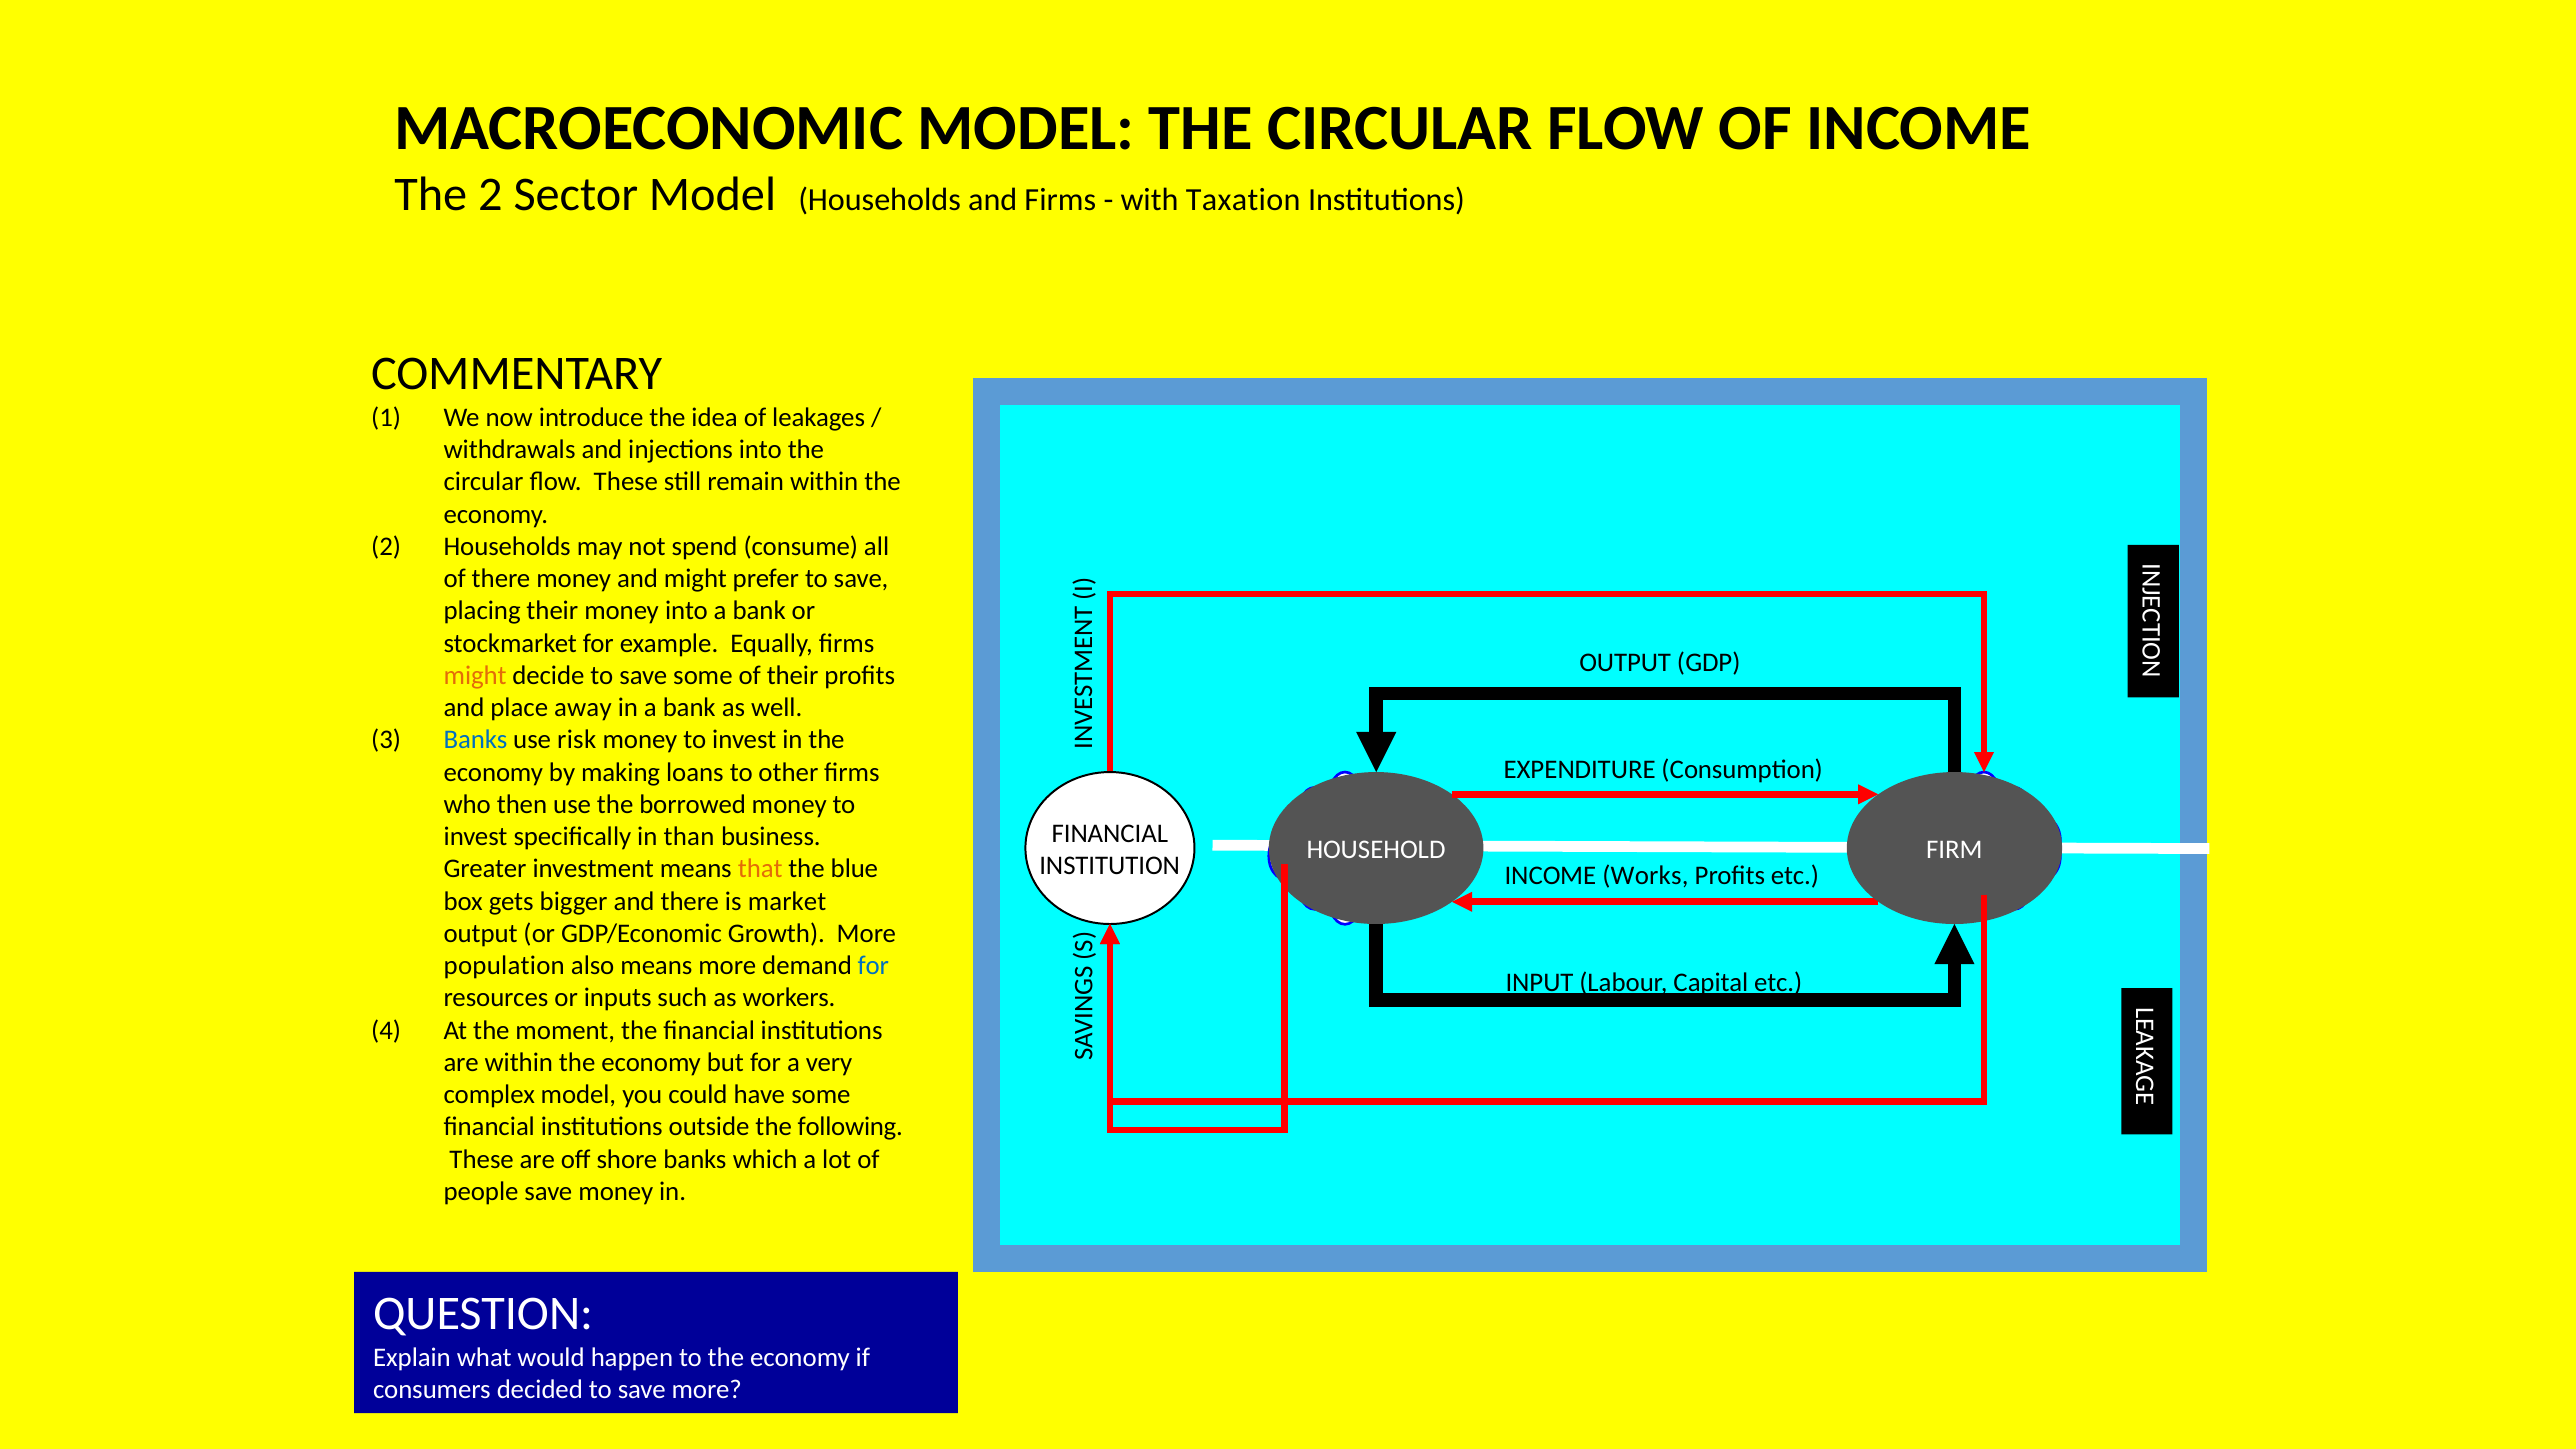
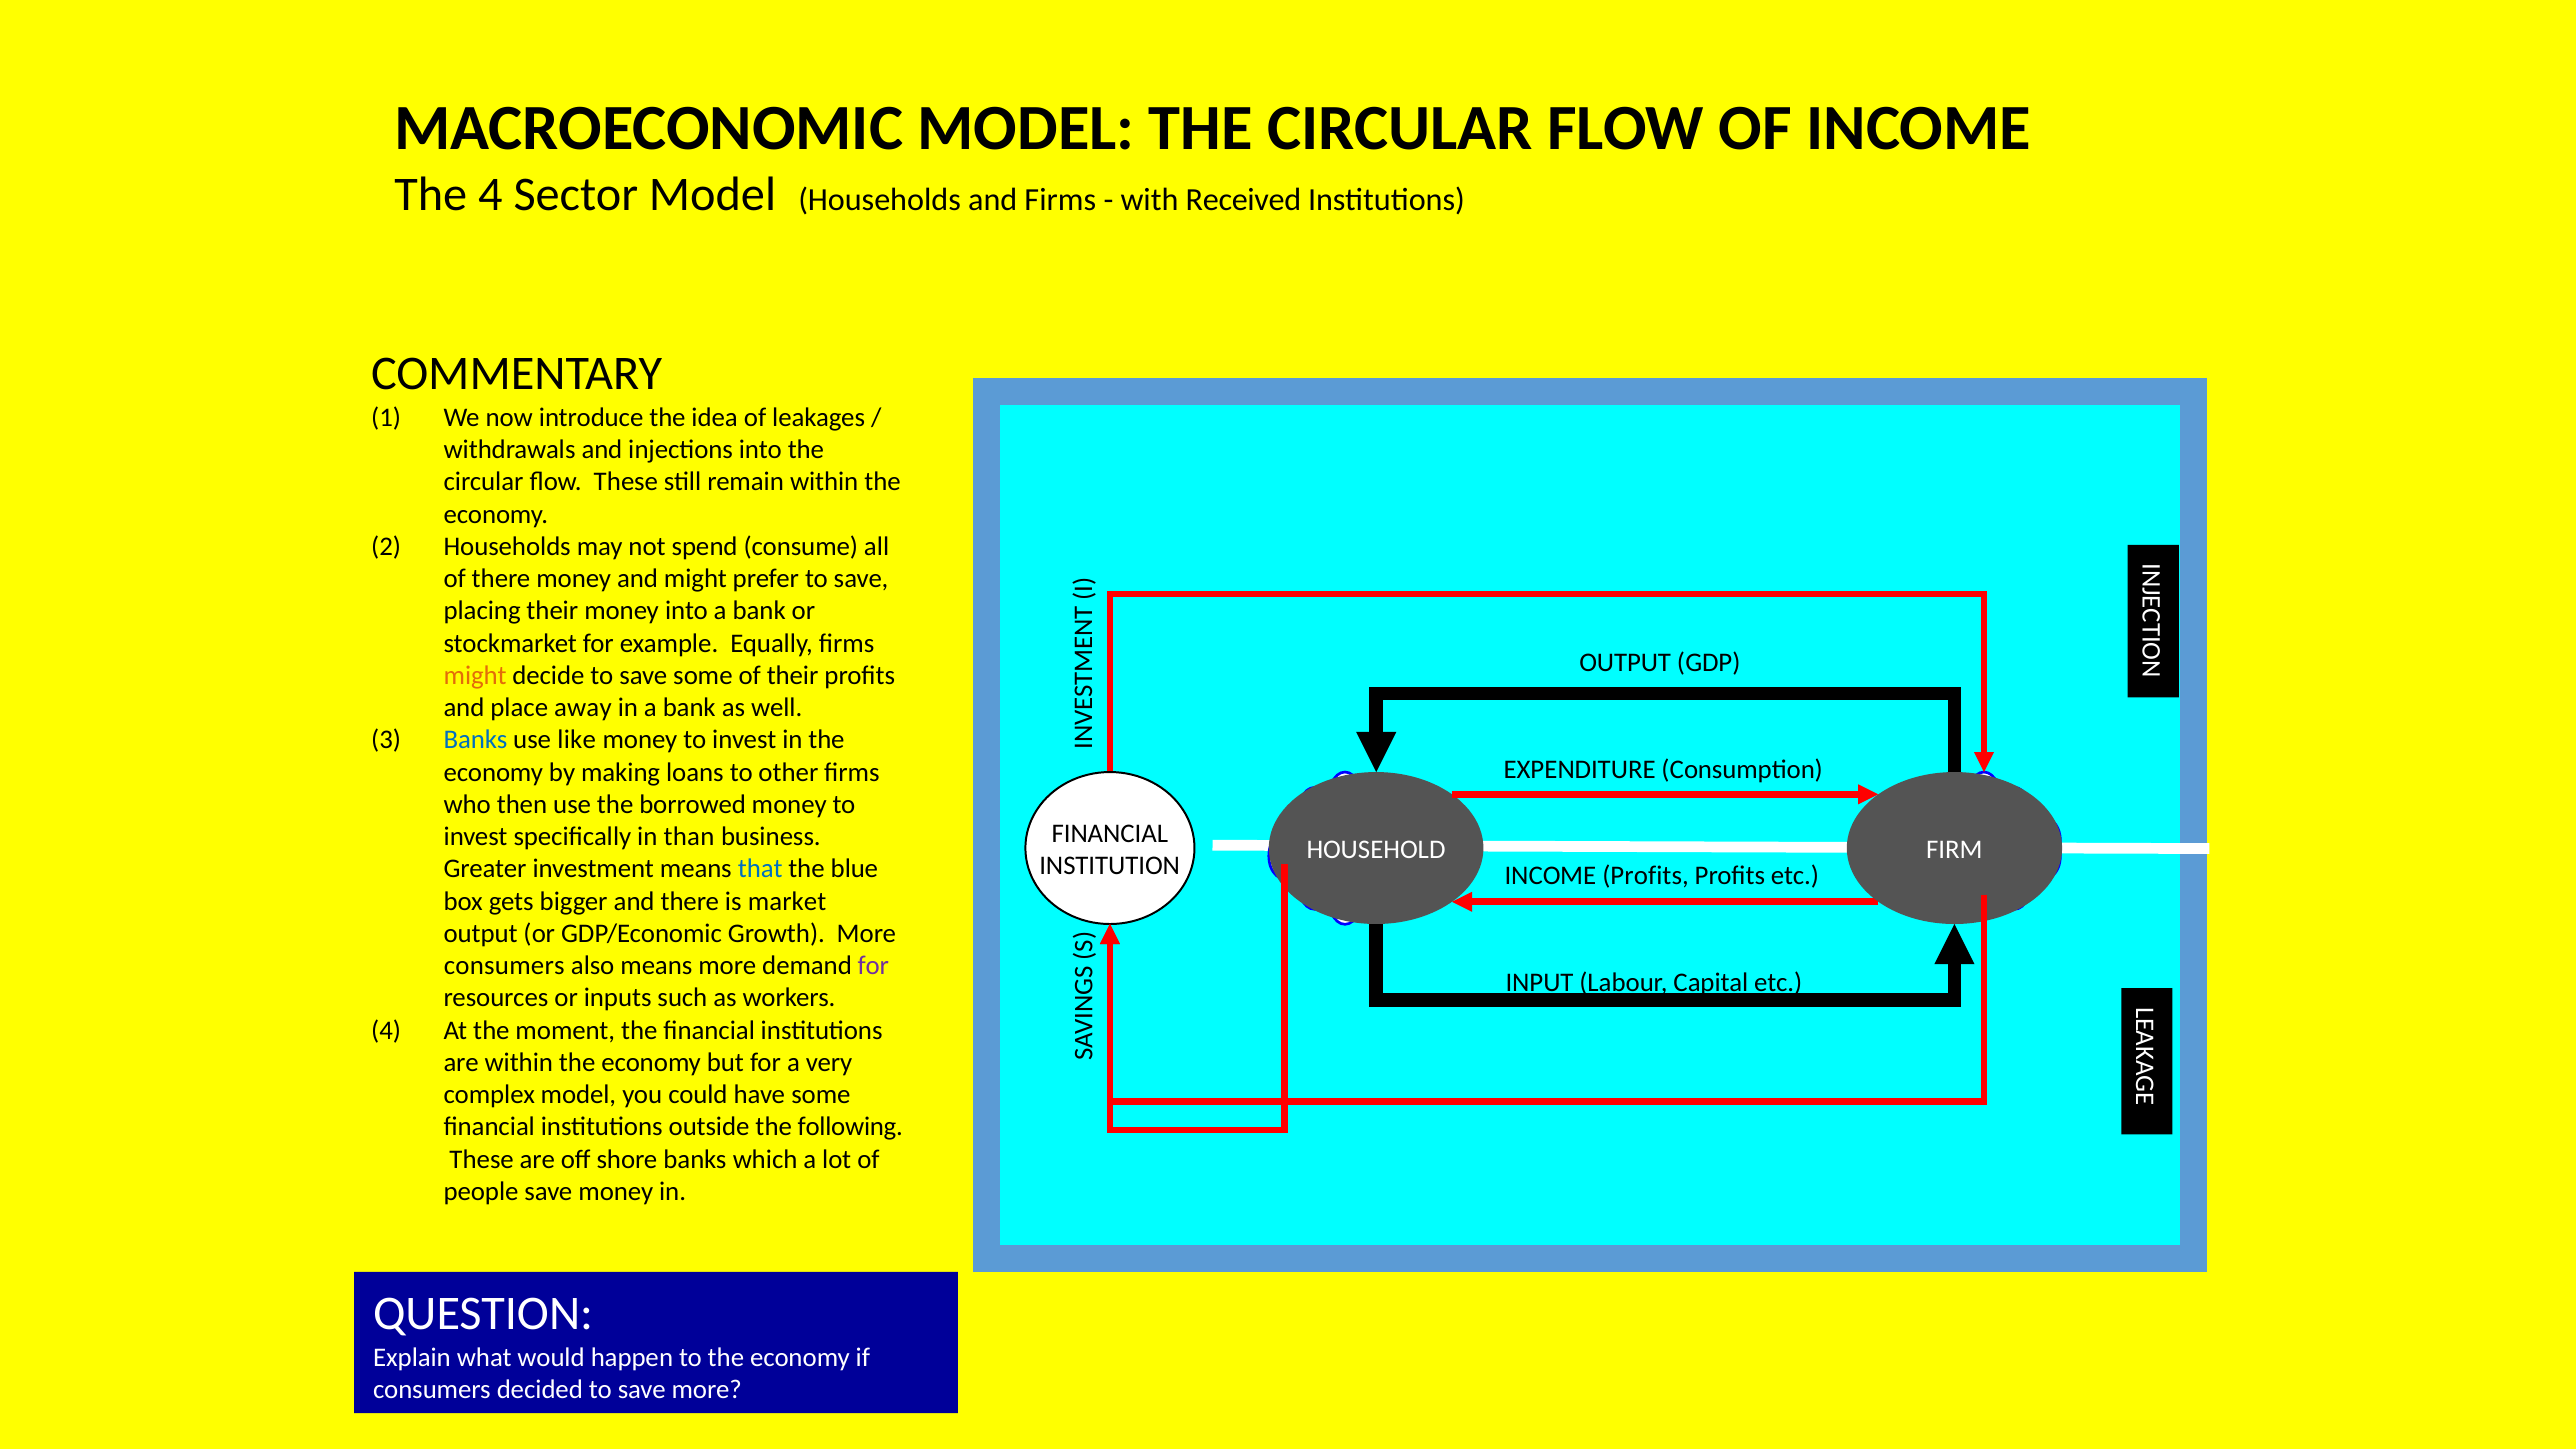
The 2: 2 -> 4 (490, 195)
Taxation: Taxation -> Received (1243, 200)
risk: risk -> like (577, 740)
that colour: orange -> blue (760, 869)
INCOME Works: Works -> Profits (1646, 876)
population: population -> consumers (504, 966)
for colour: blue -> purple (873, 966)
